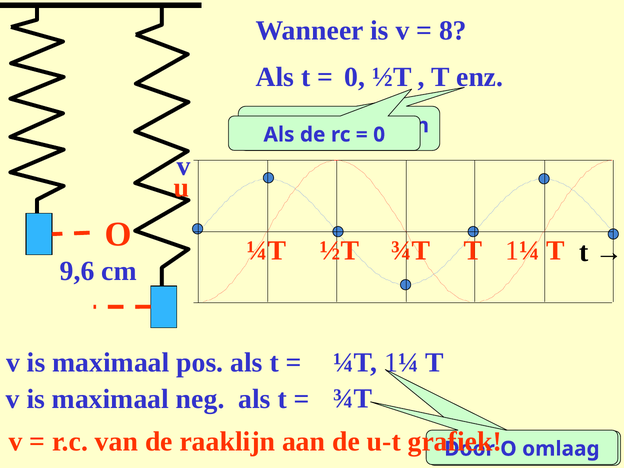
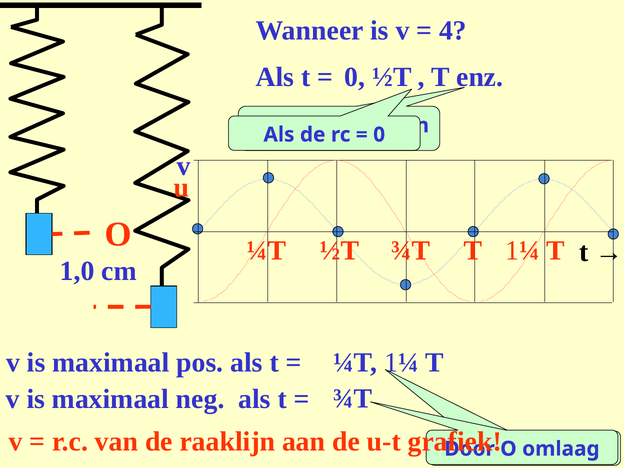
8: 8 -> 4 (453, 30)
9,6: 9,6 -> 1,0 (77, 271)
